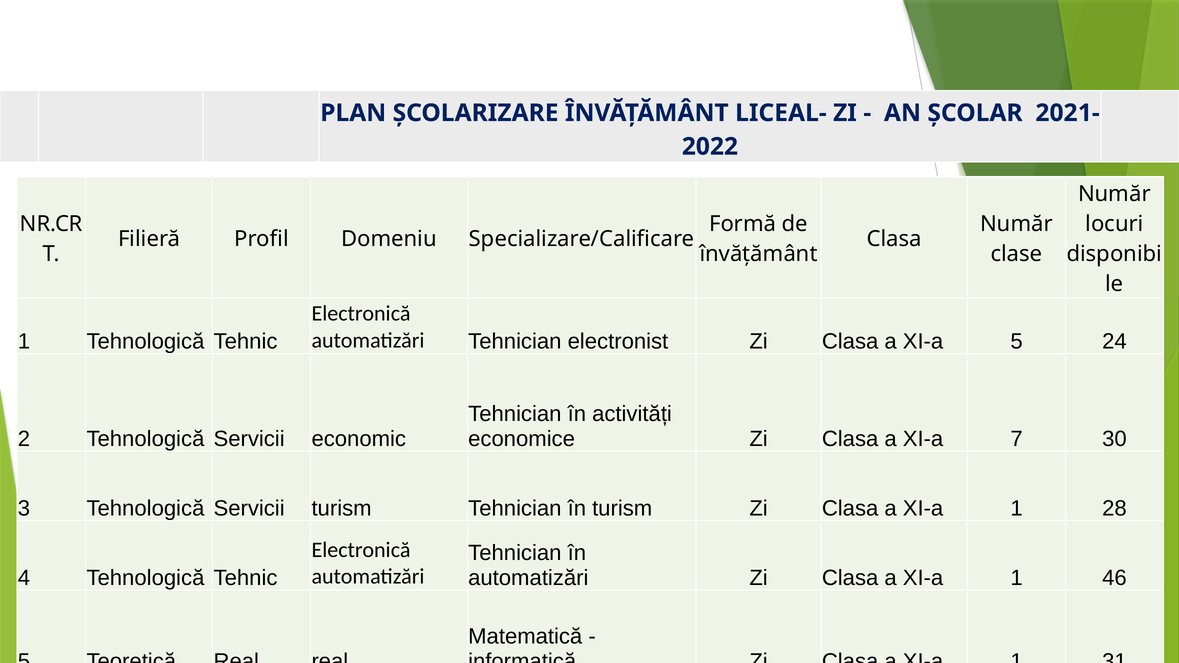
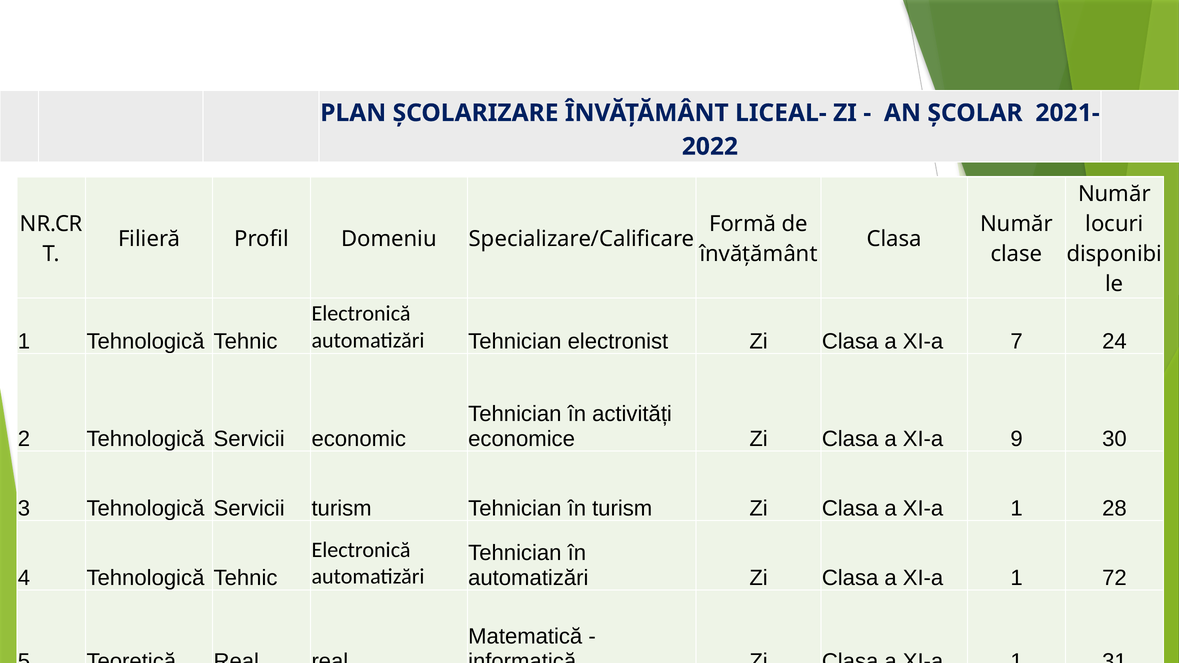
XI-a 5: 5 -> 7 (1017, 342)
7: 7 -> 9 (1017, 439)
46: 46 -> 72 (1114, 578)
